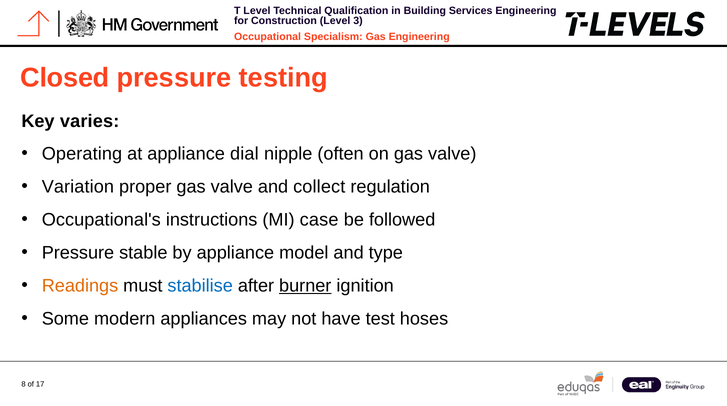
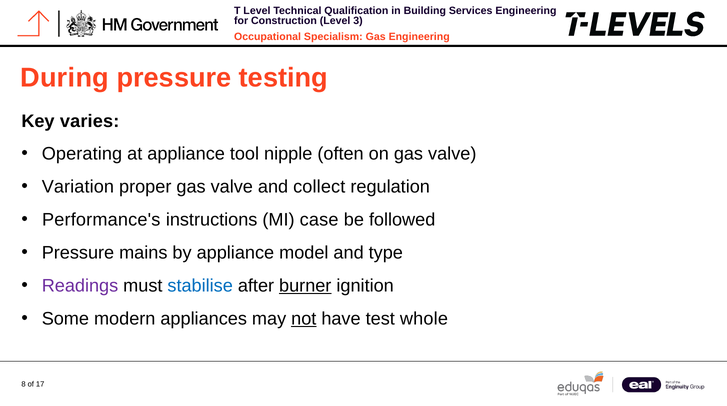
Closed: Closed -> During (65, 78)
dial: dial -> tool (244, 154)
Occupational's: Occupational's -> Performance's (101, 220)
stable: stable -> mains (143, 253)
Readings colour: orange -> purple (80, 286)
not underline: none -> present (304, 319)
hoses: hoses -> whole (424, 319)
